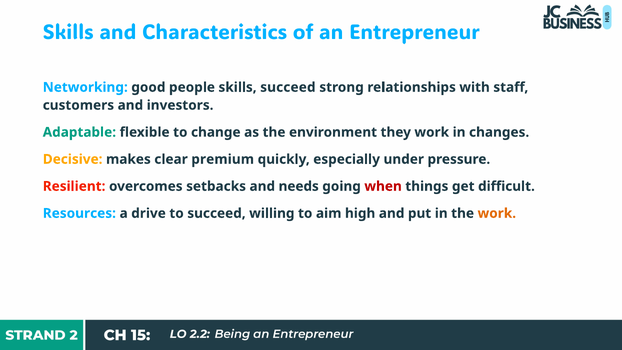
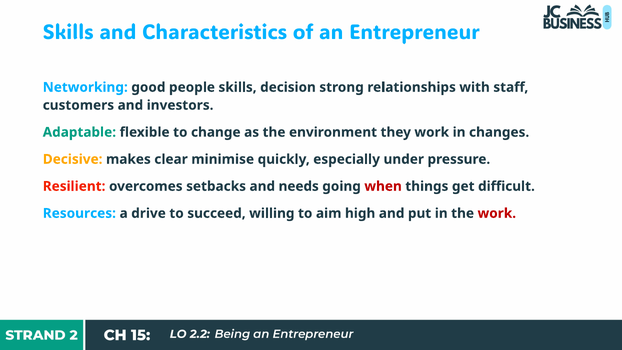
skills succeed: succeed -> decision (288, 87)
premium: premium -> minimise (223, 159)
work colour: orange -> red (497, 213)
